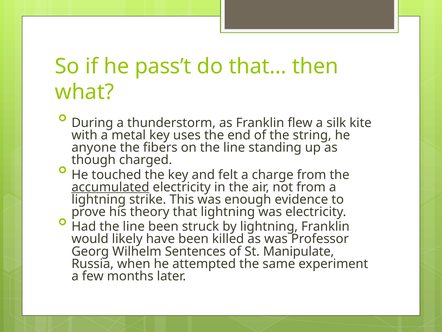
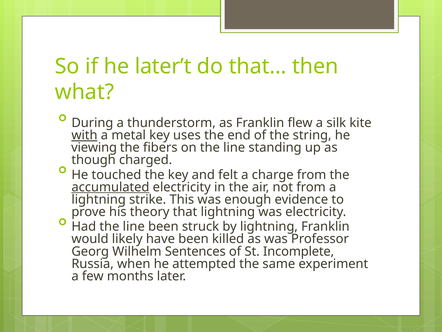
pass’t: pass’t -> later’t (163, 66)
with underline: none -> present (84, 135)
anyone: anyone -> viewing (94, 147)
Manipulate: Manipulate -> Incomplete (299, 251)
